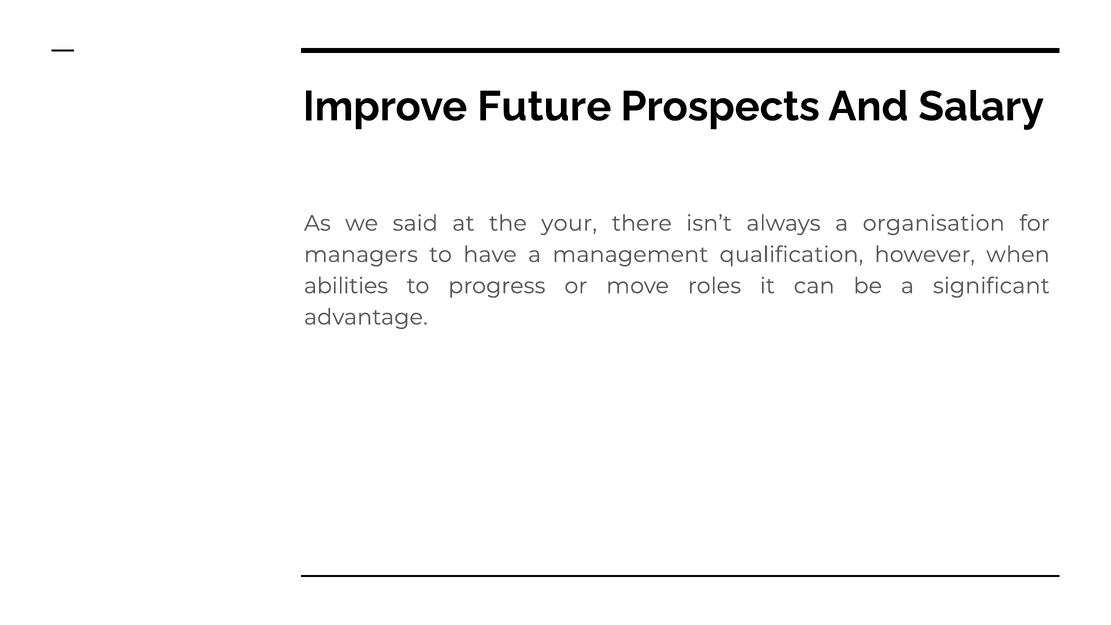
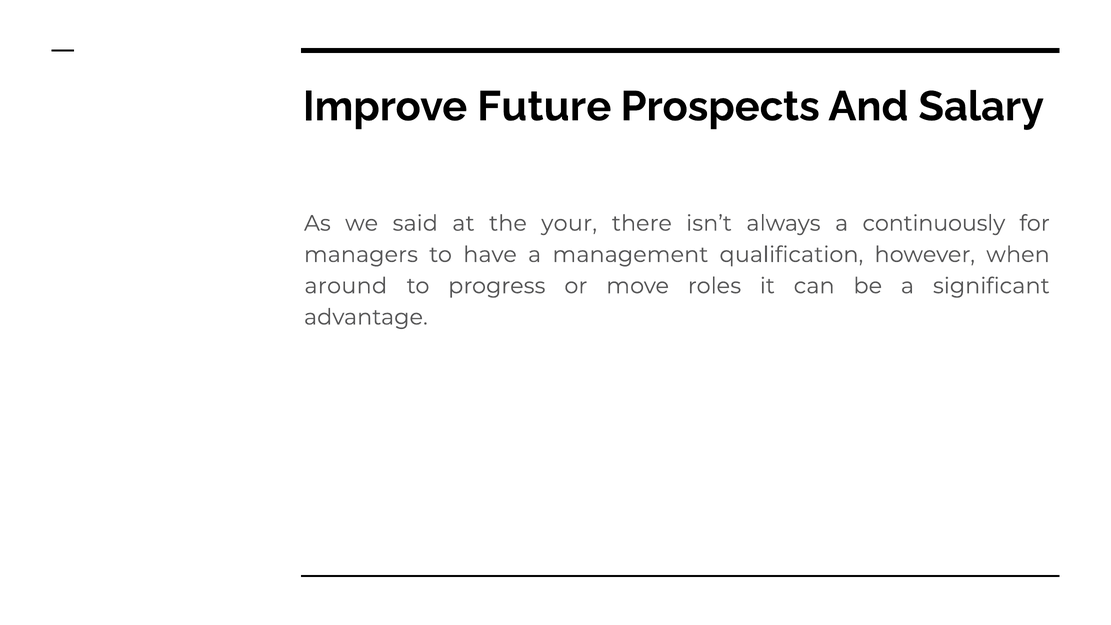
organisation: organisation -> continuously (934, 223)
abilities: abilities -> around (346, 286)
